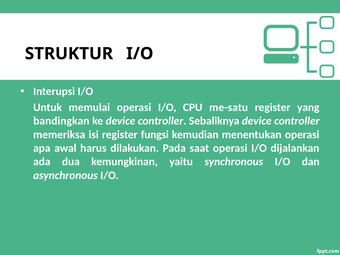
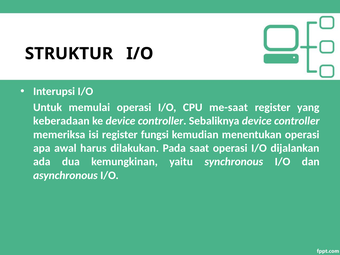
me-satu: me-satu -> me-saat (229, 107)
bandingkan: bandingkan -> keberadaan (61, 121)
